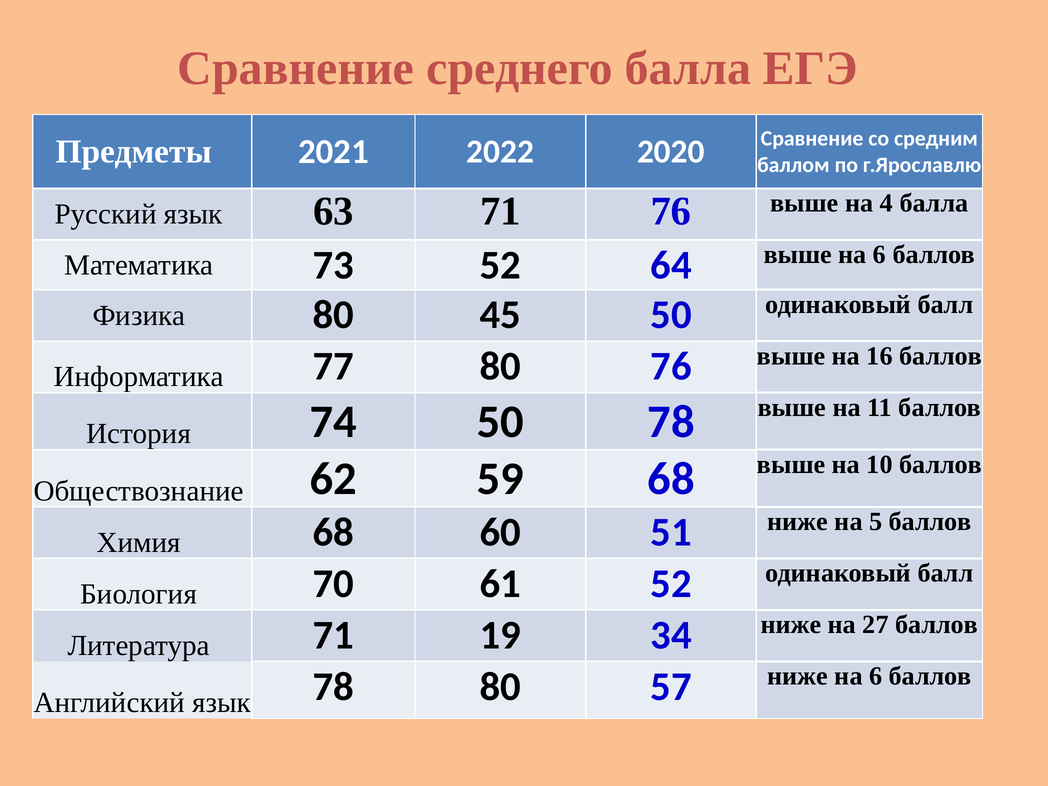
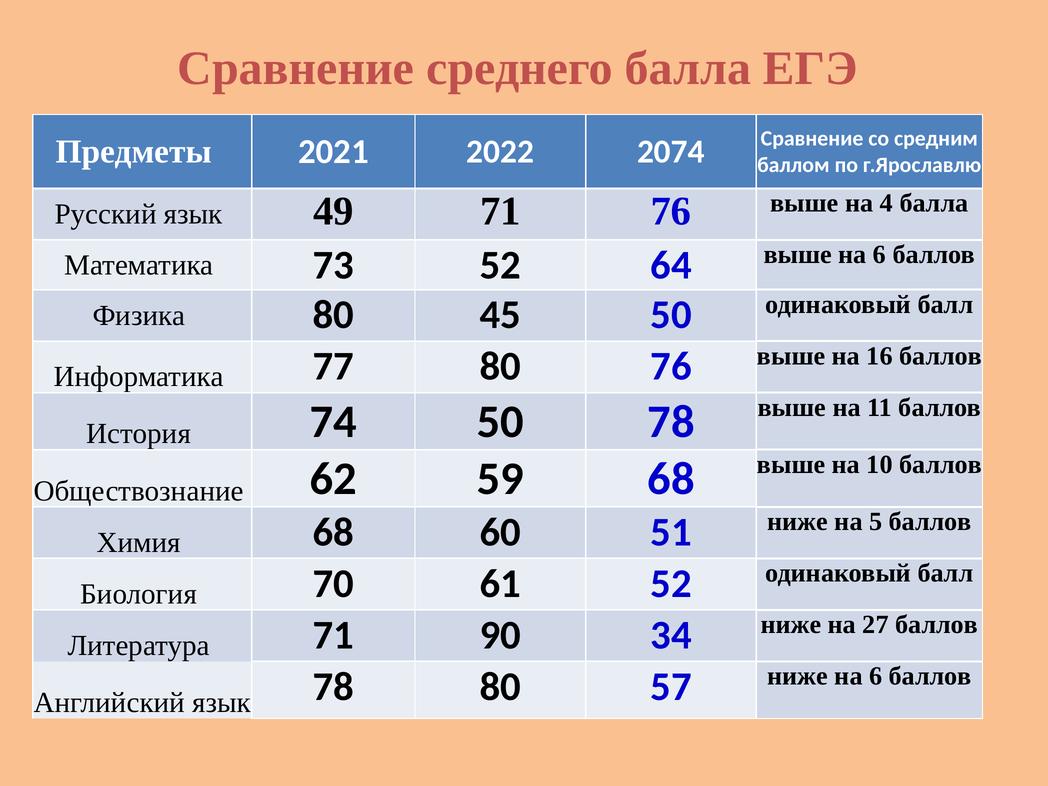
2020: 2020 -> 2074 (671, 152)
63: 63 -> 49 (334, 211)
19: 19 -> 90 (500, 635)
